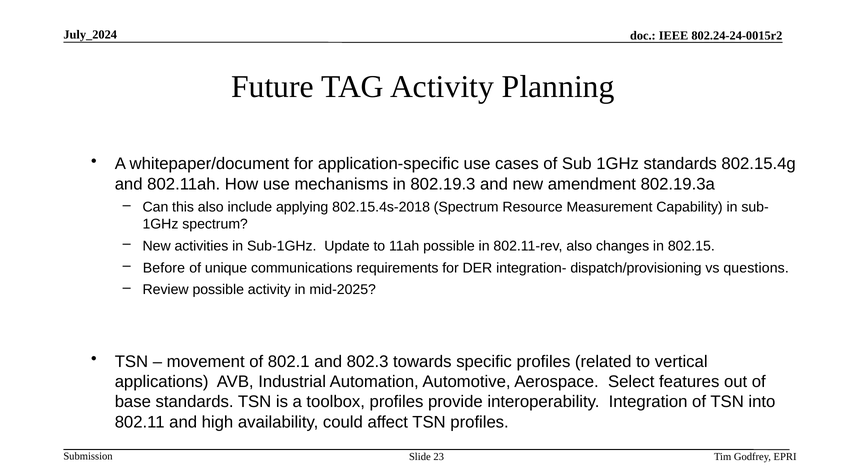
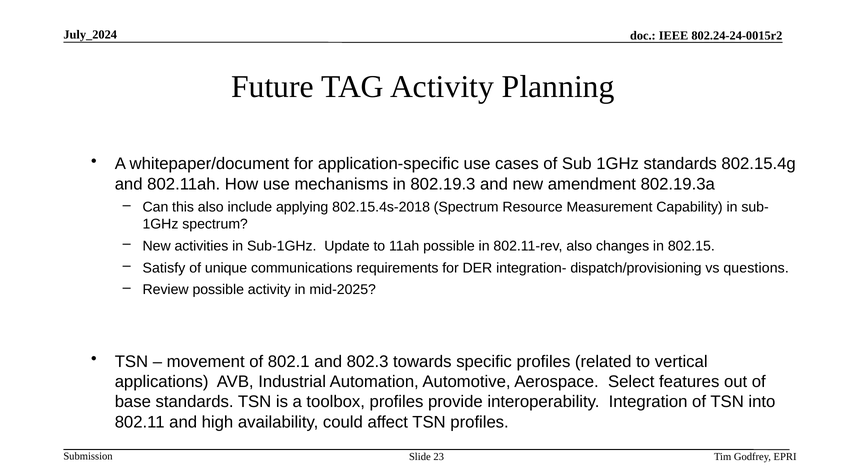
Before: Before -> Satisfy (164, 268)
